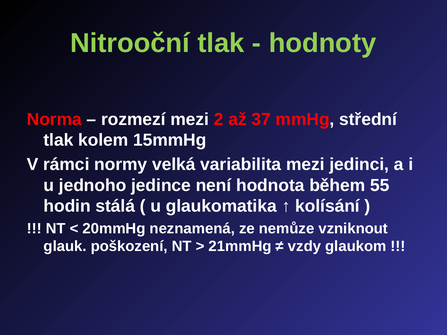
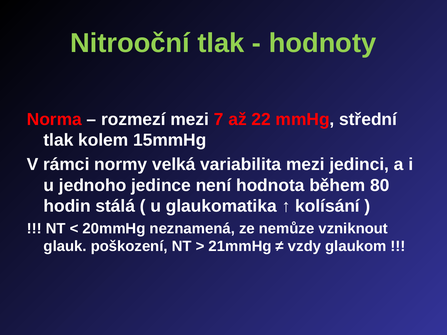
2: 2 -> 7 (219, 119)
37: 37 -> 22 (261, 119)
55: 55 -> 80 (380, 186)
